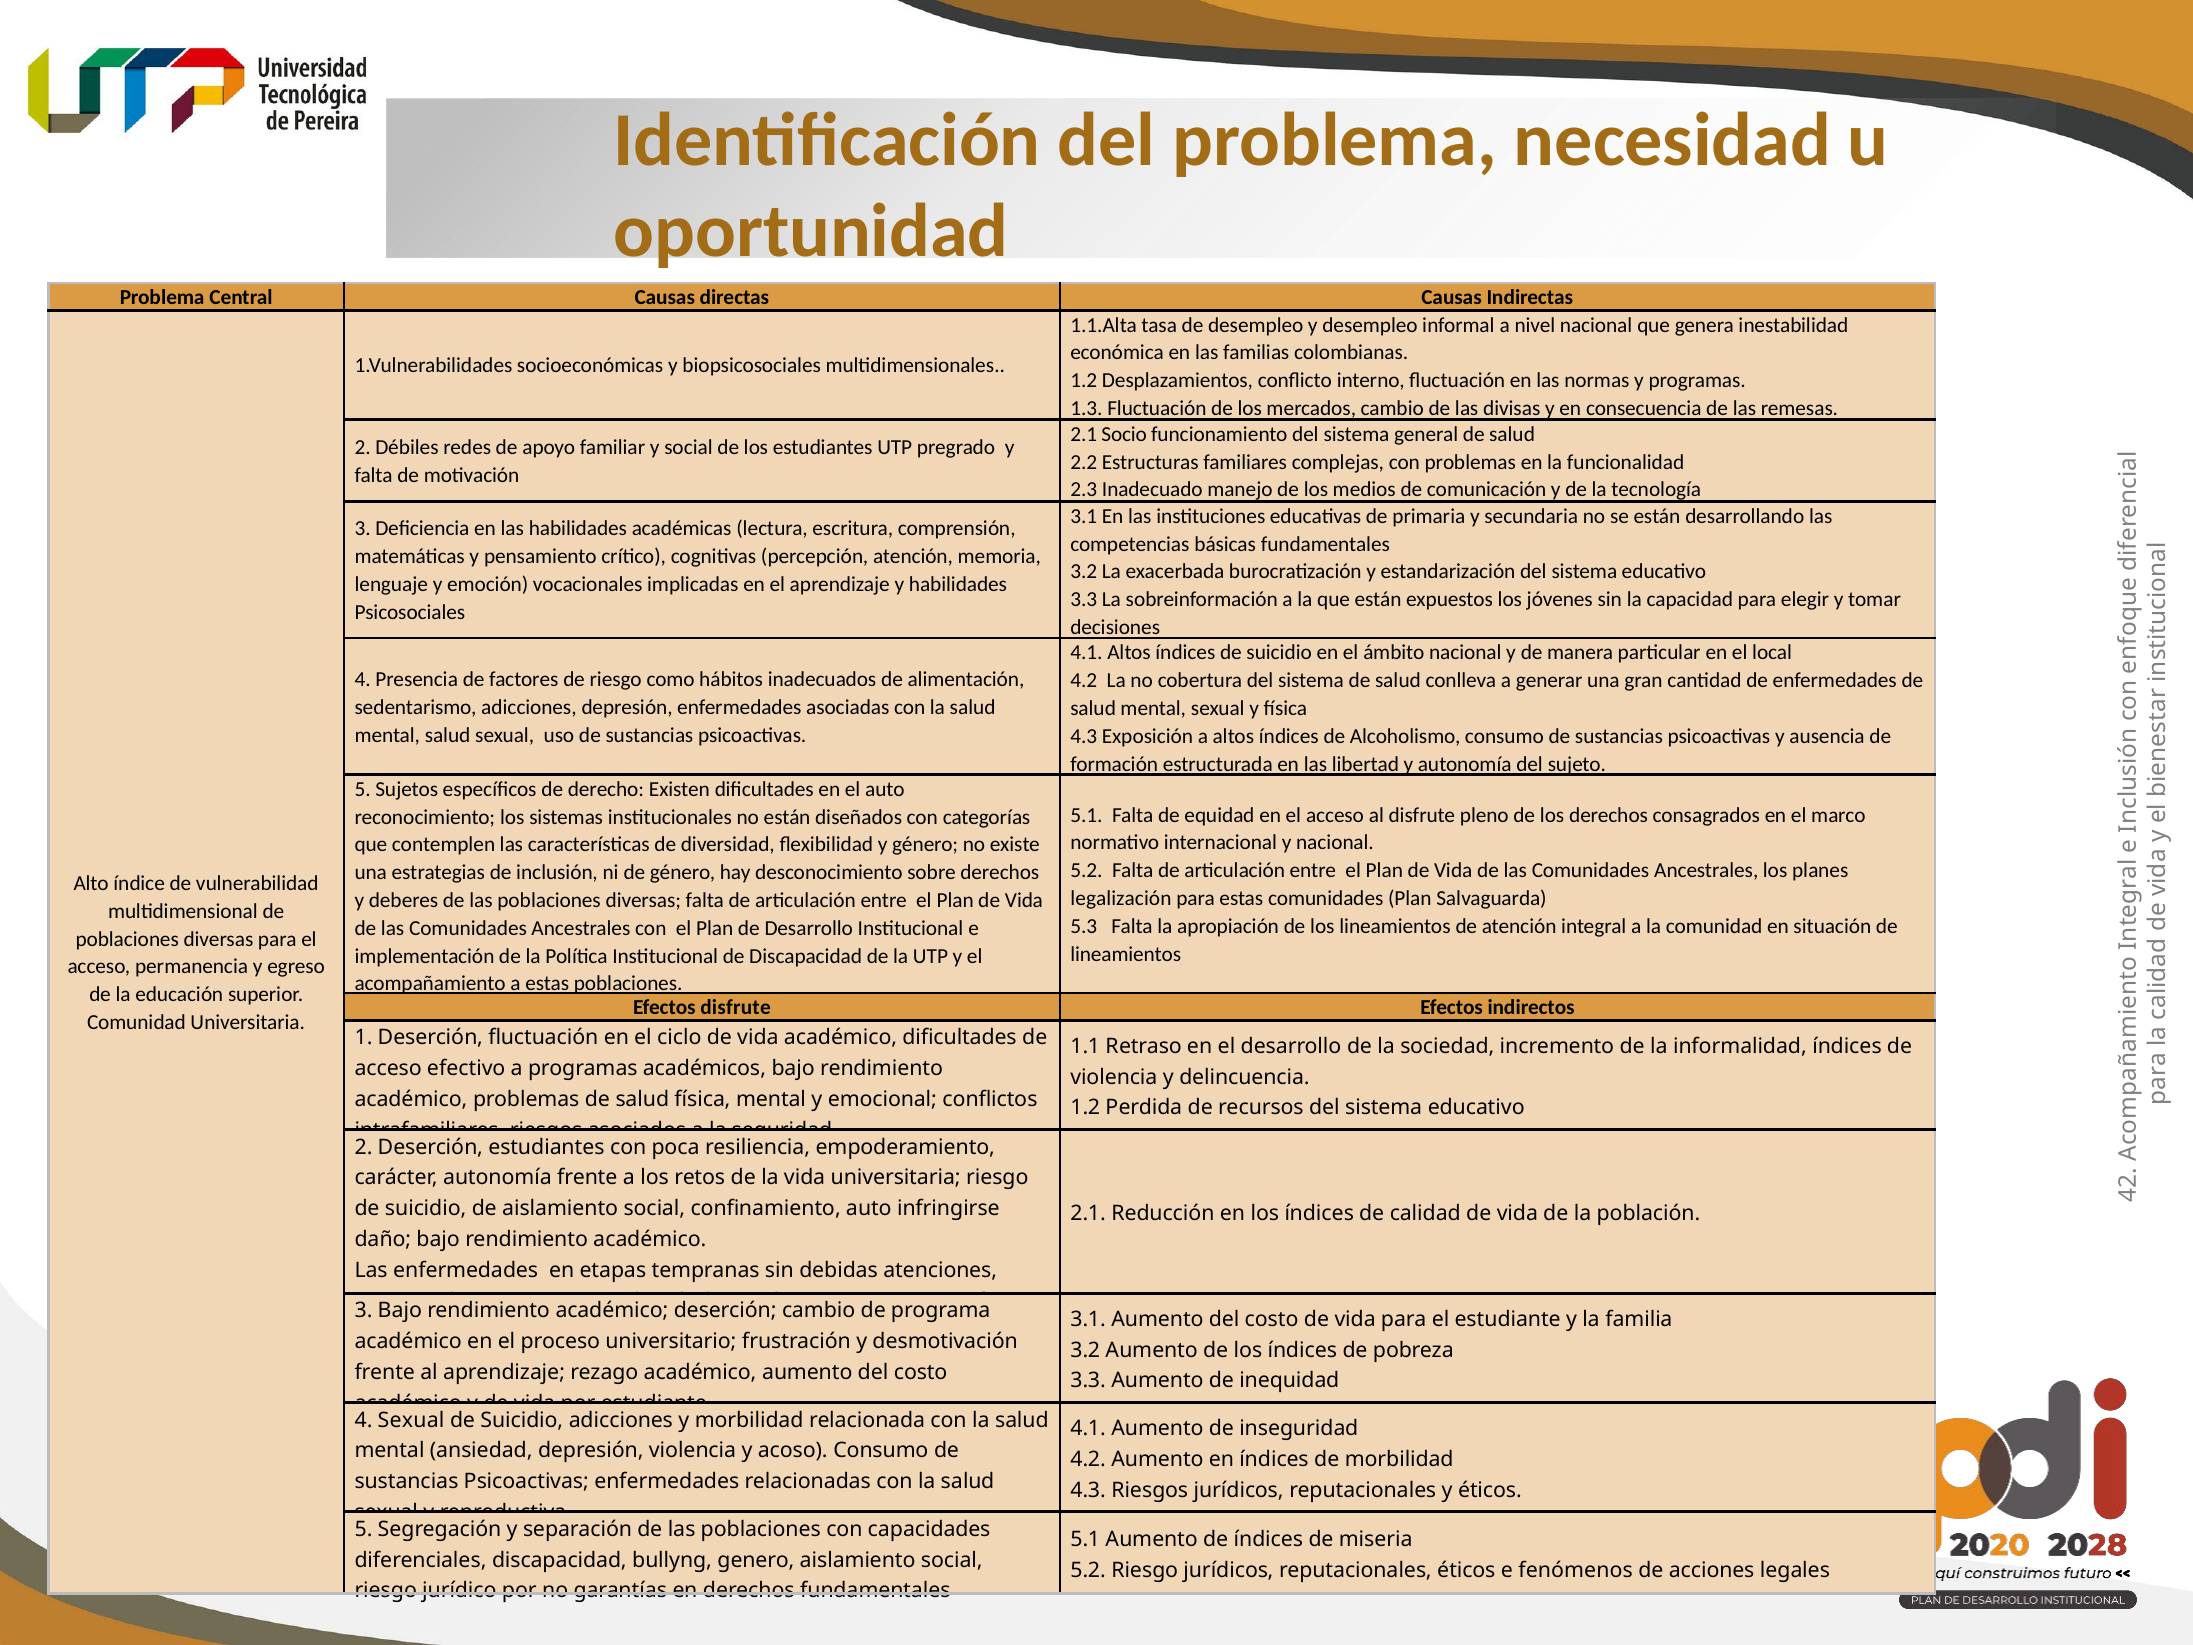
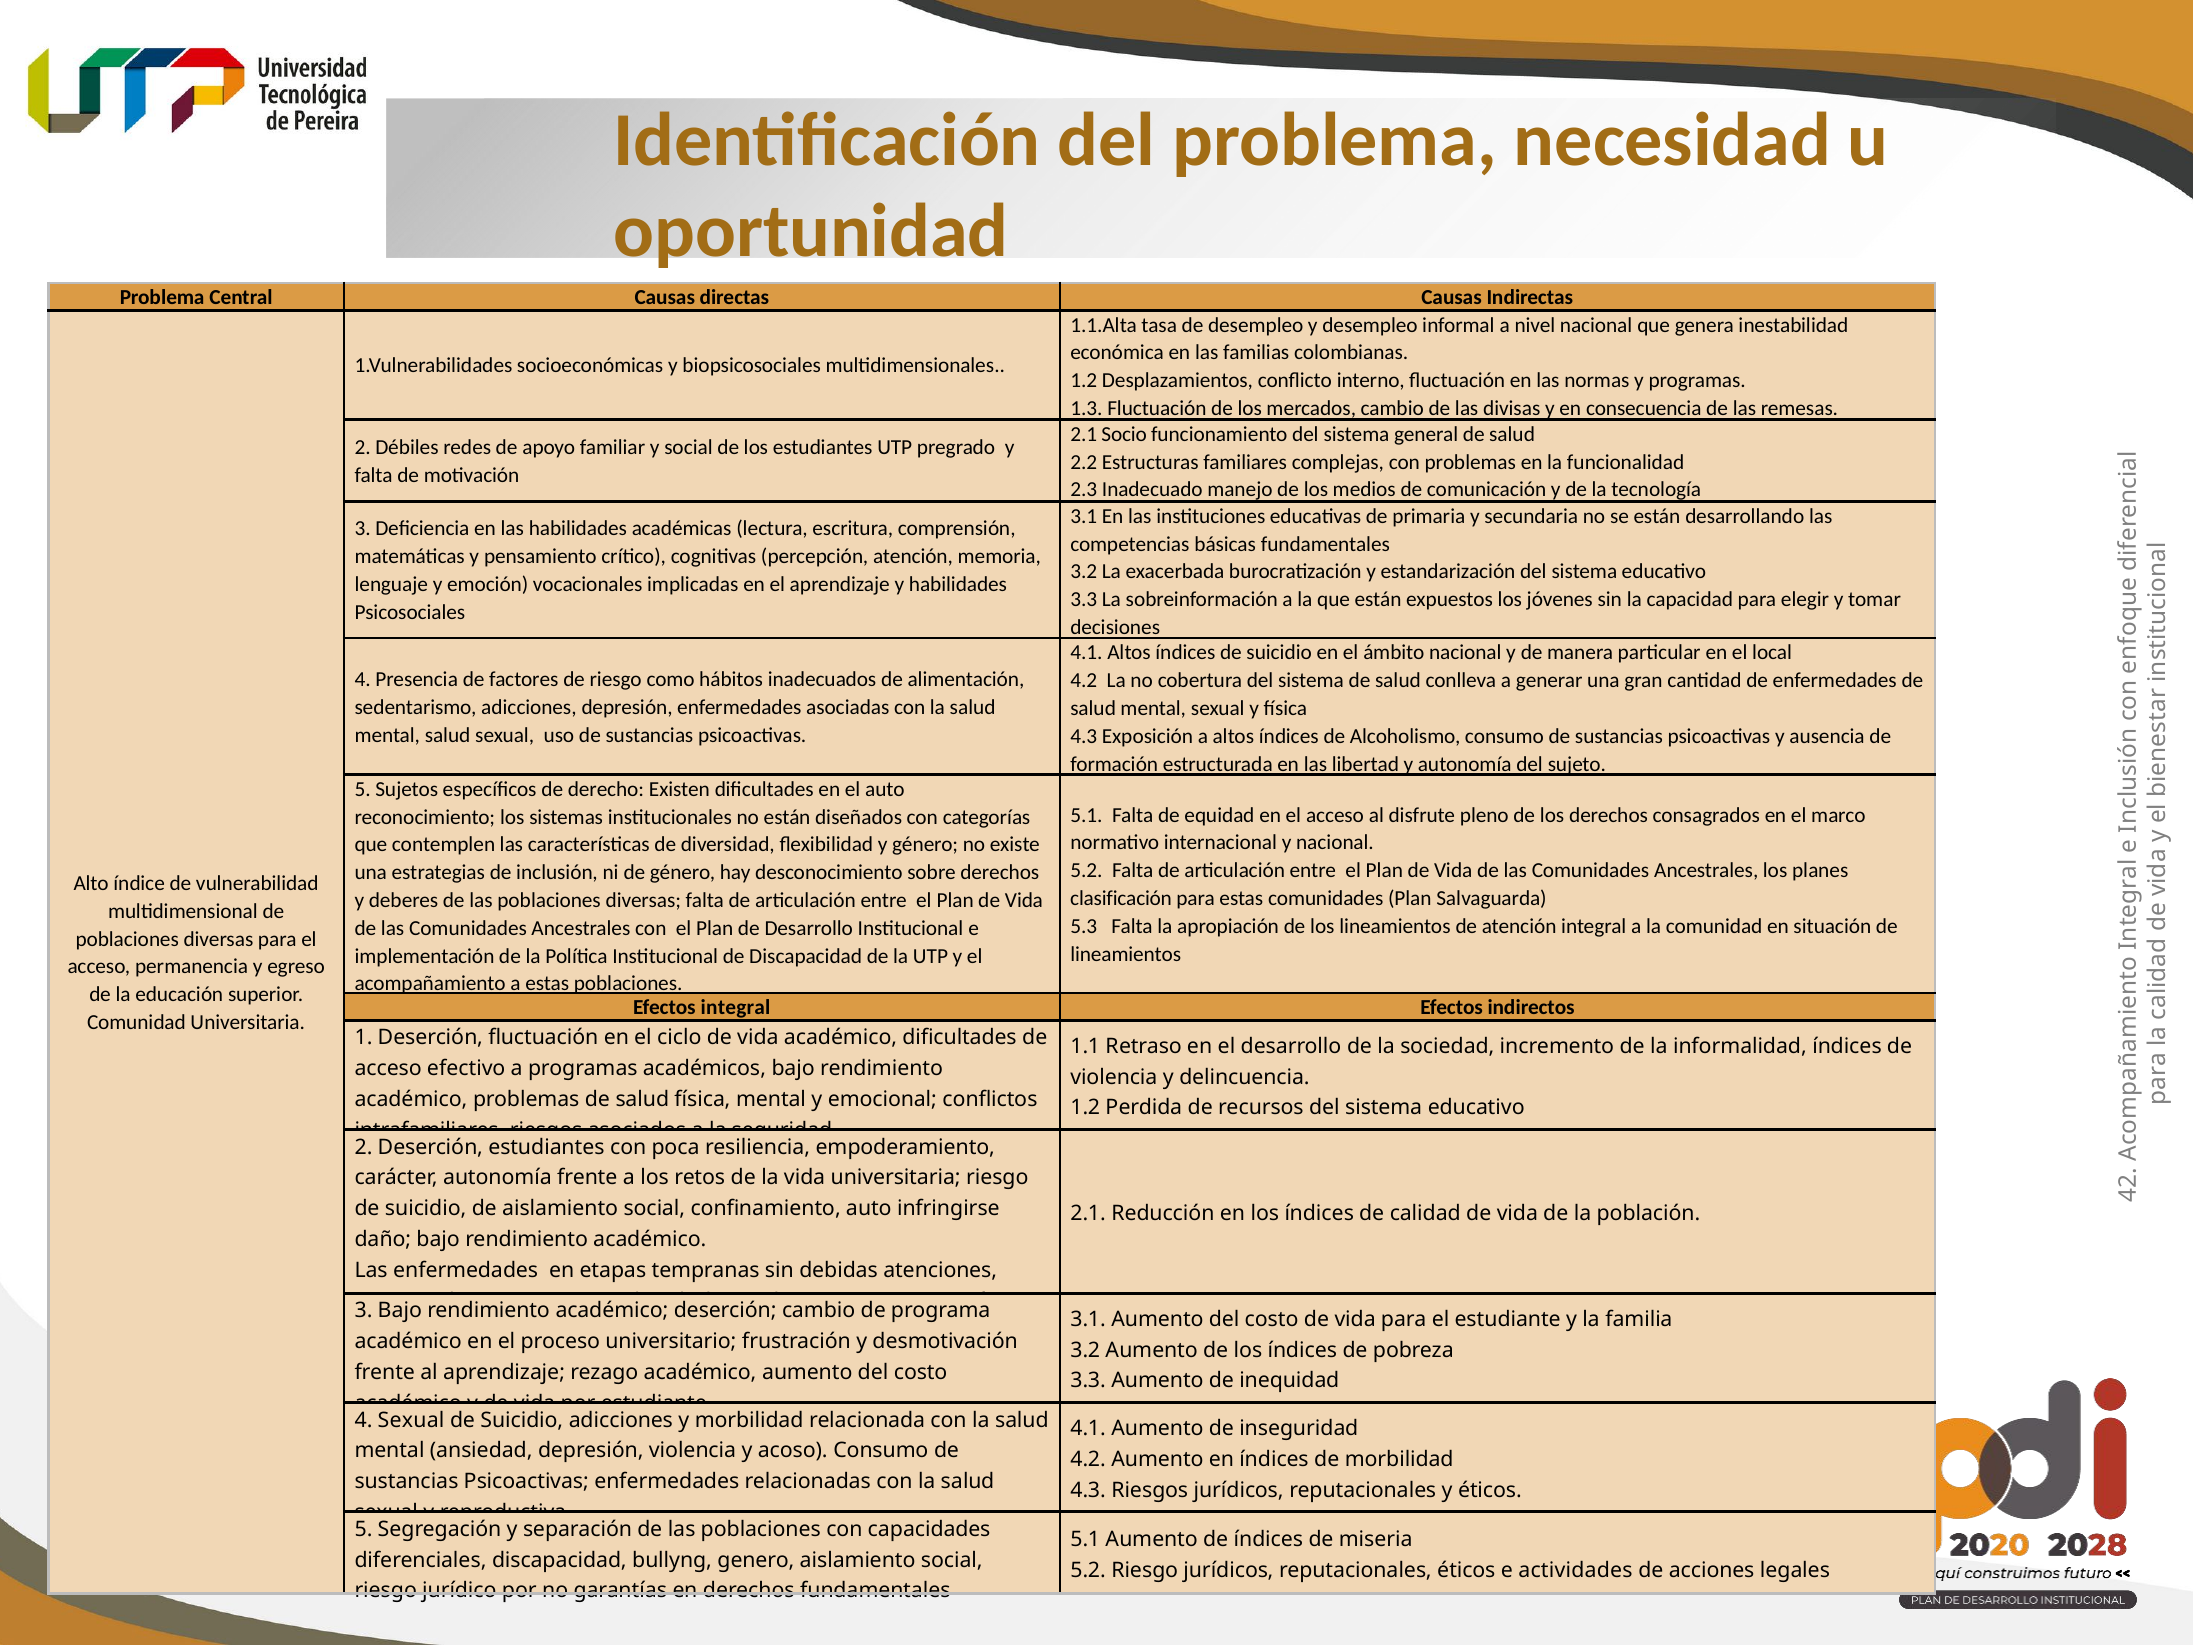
legalización: legalización -> clasificación (1121, 898)
Efectos disfrute: disfrute -> integral (736, 1008)
fenómenos: fenómenos -> actividades (1575, 1570)
